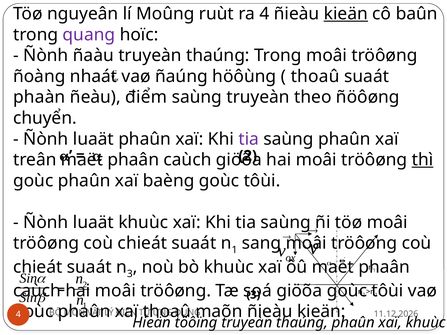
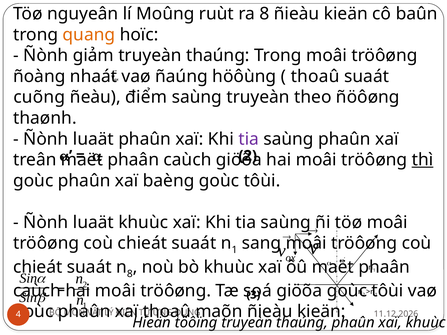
ra 4: 4 -> 8 (264, 14)
kieän underline: present -> none (346, 14)
quang colour: purple -> orange (89, 35)
ñaàu: ñaàu -> giảm (93, 56)
phaàn: phaàn -> cuõng (39, 97)
chuyển: chuyển -> thaønh (45, 118)
3: 3 -> 8 (130, 274)
